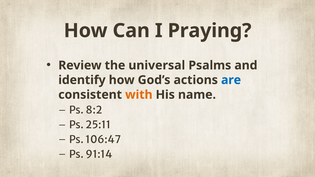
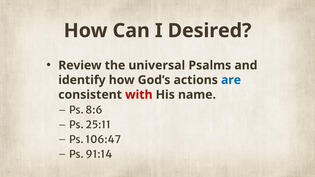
Praying: Praying -> Desired (210, 31)
with colour: orange -> red (139, 95)
8:2: 8:2 -> 8:6 (94, 110)
